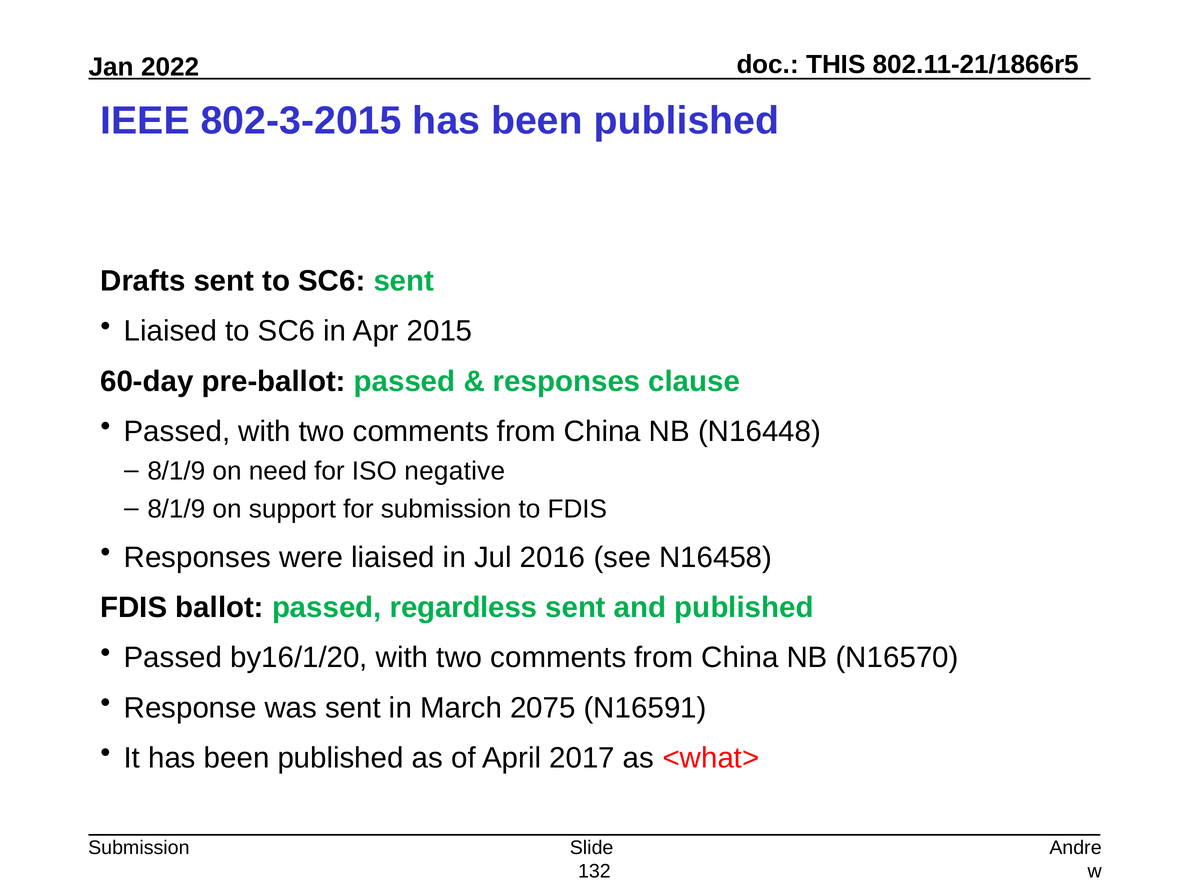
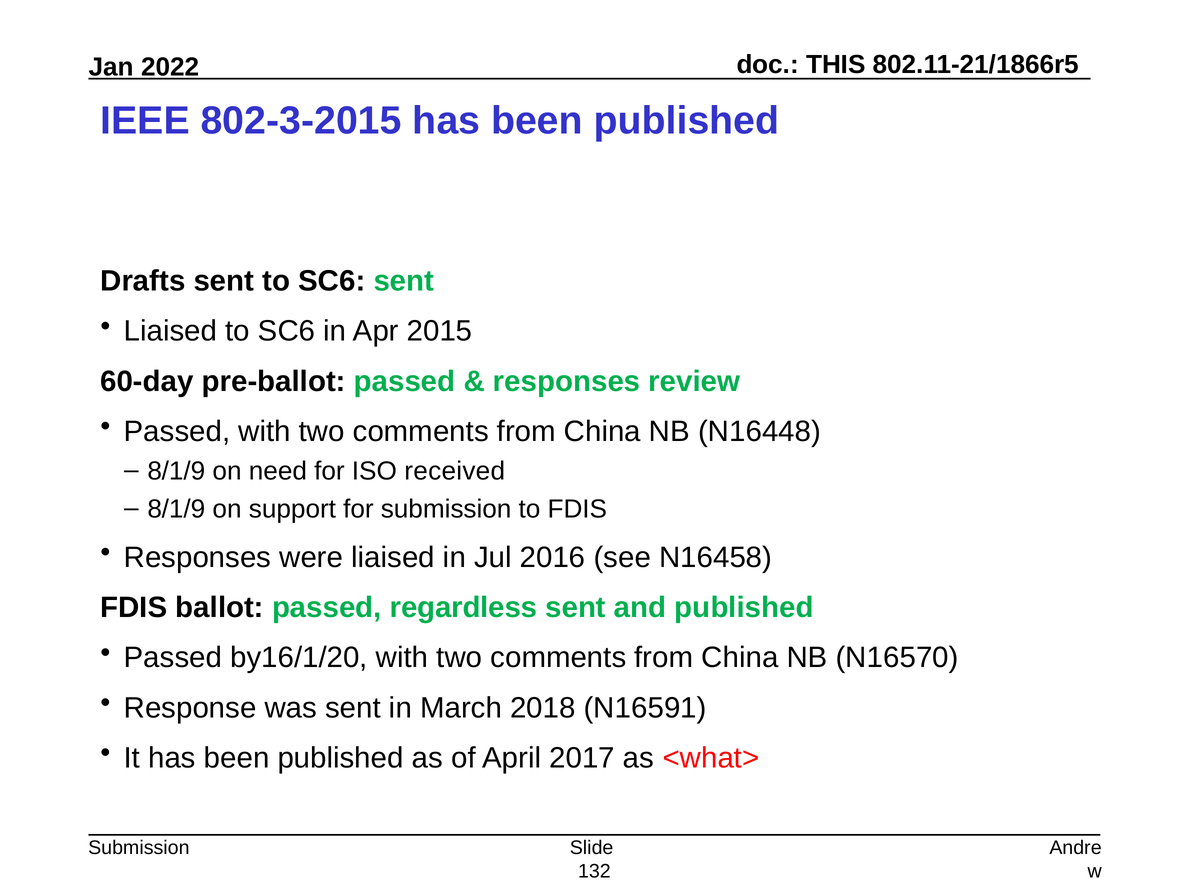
clause: clause -> review (694, 381)
negative: negative -> received (455, 471)
2075: 2075 -> 2018 (543, 708)
